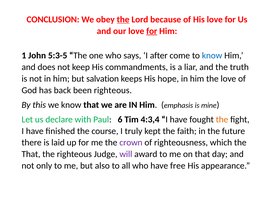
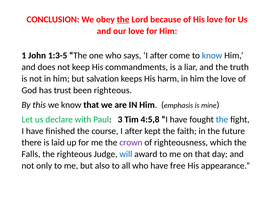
for underline: present -> none (152, 31)
5:3-5: 5:3-5 -> 1:3-5 (58, 56)
hope: hope -> harm (168, 79)
back: back -> trust (62, 90)
6: 6 -> 3 (120, 120)
4:3,4: 4:3,4 -> 4:5,8 (150, 120)
the colour: orange -> blue (222, 120)
course I truly: truly -> after (134, 131)
That: That -> Falls (31, 155)
will colour: purple -> blue (126, 155)
